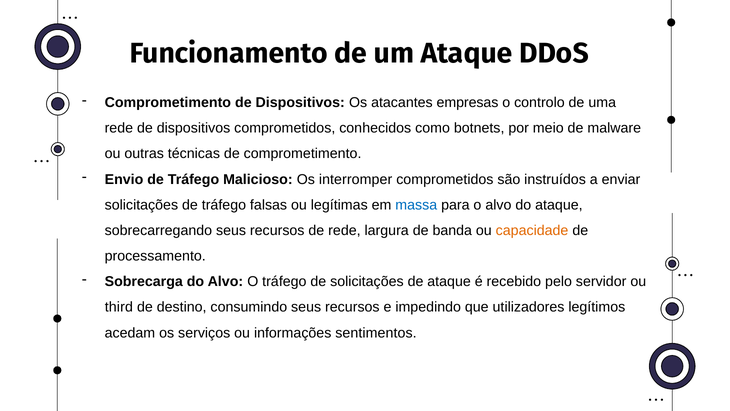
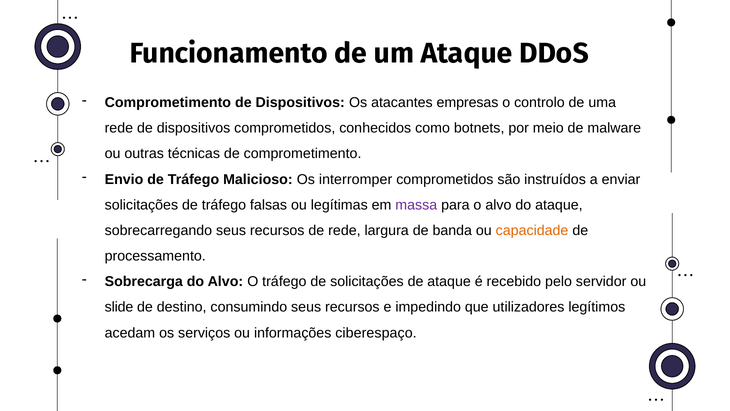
massa colour: blue -> purple (416, 205)
third: third -> slide (119, 307)
sentimentos: sentimentos -> ciberespaço (376, 333)
